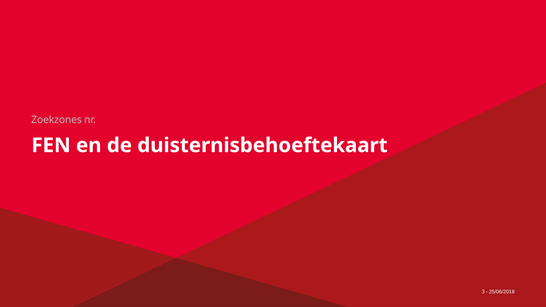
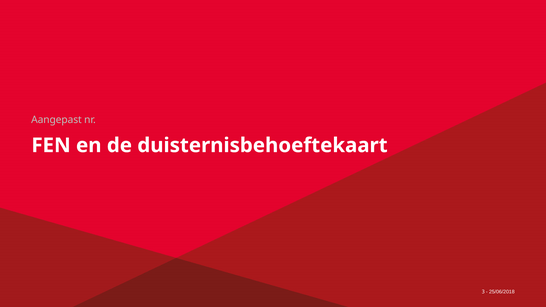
Zoekzones: Zoekzones -> Aangepast (56, 120)
